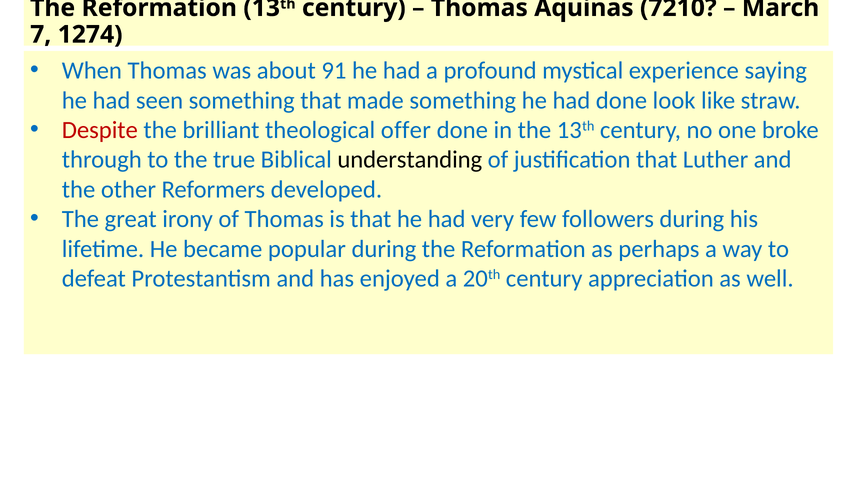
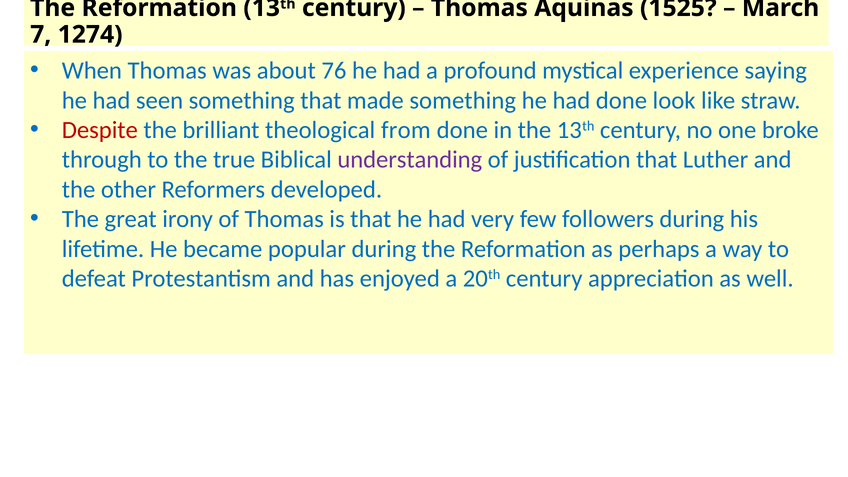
7210: 7210 -> 1525 (678, 8)
91: 91 -> 76 (334, 71)
offer: offer -> from (406, 130)
understanding colour: black -> purple (410, 160)
